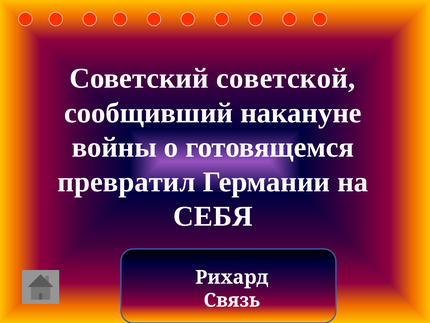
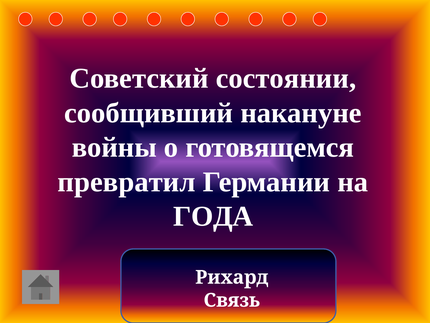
советской: советской -> состоянии (286, 78)
СЕБЯ: СЕБЯ -> ГОДА (213, 216)
